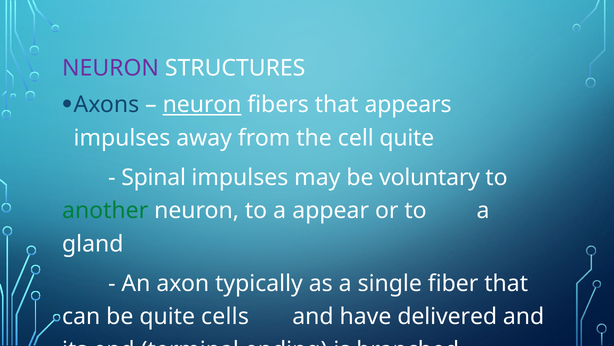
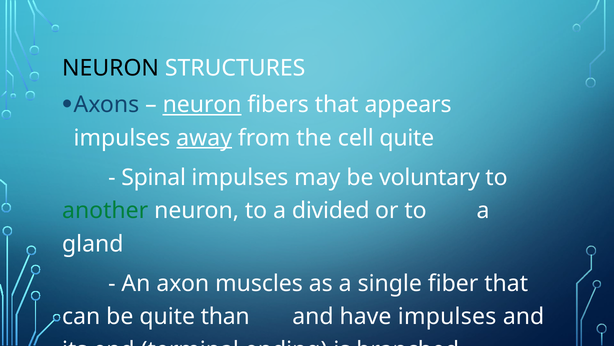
NEURON colour: purple -> black (111, 68)
away underline: none -> present (204, 138)
appear: appear -> divided (331, 210)
typically: typically -> muscles (259, 283)
cells: cells -> than (225, 316)
have delivered: delivered -> impulses (447, 316)
